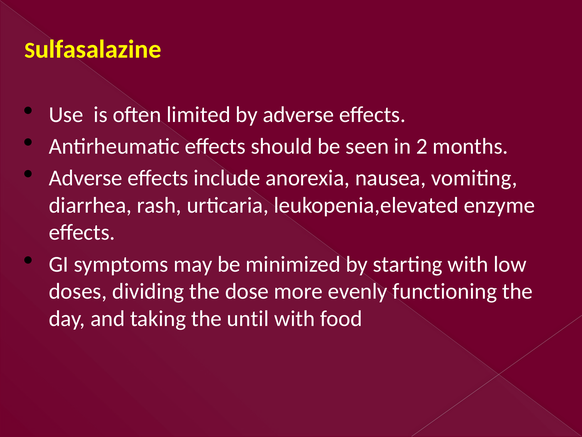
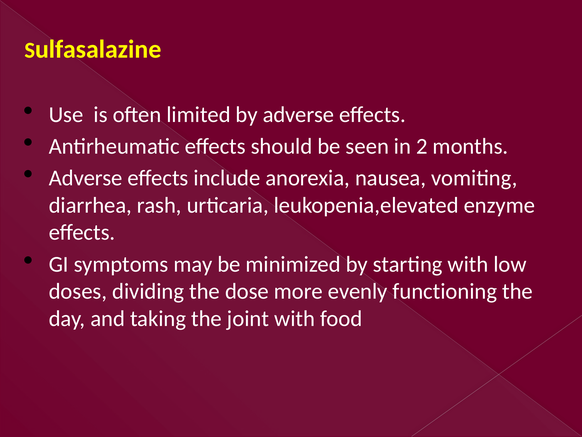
until: until -> joint (248, 318)
